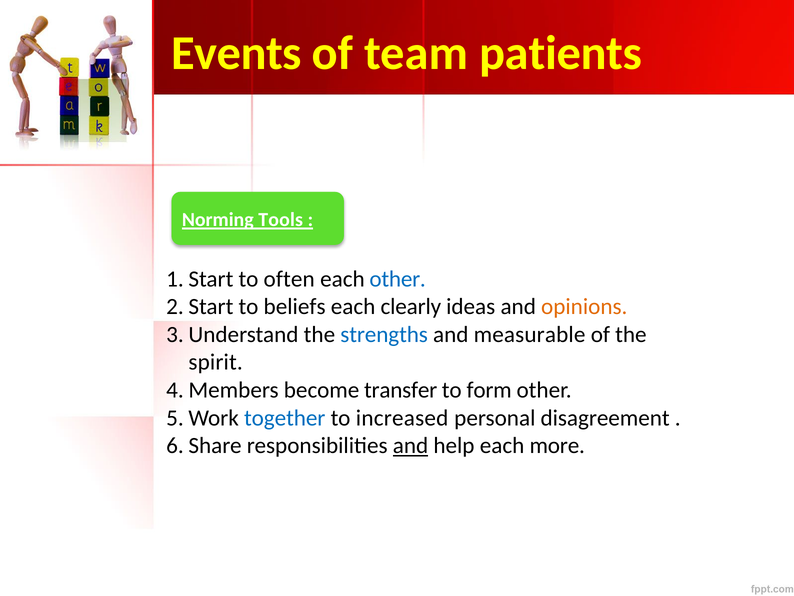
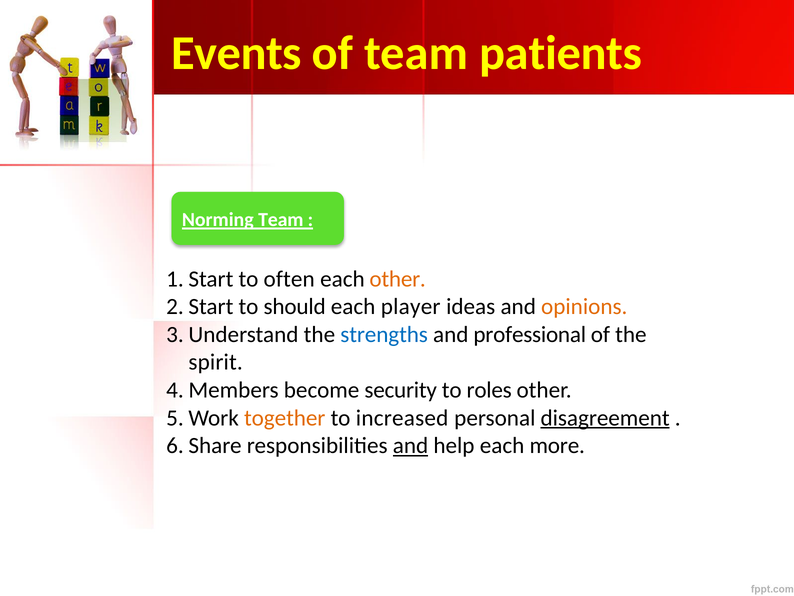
Norming Tools: Tools -> Team (281, 220)
other colour: blue -> orange (398, 279)
beliefs: beliefs -> should (295, 306)
clearly: clearly -> player (411, 306)
measurable: measurable -> professional (530, 334)
transfer: transfer -> security (401, 390)
form: form -> roles (489, 390)
together colour: blue -> orange (285, 418)
disagreement underline: none -> present (605, 418)
